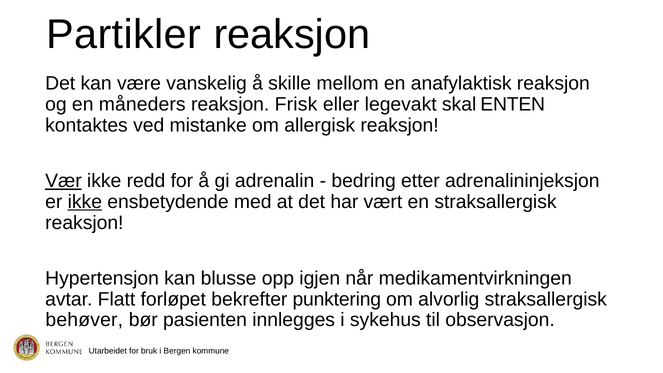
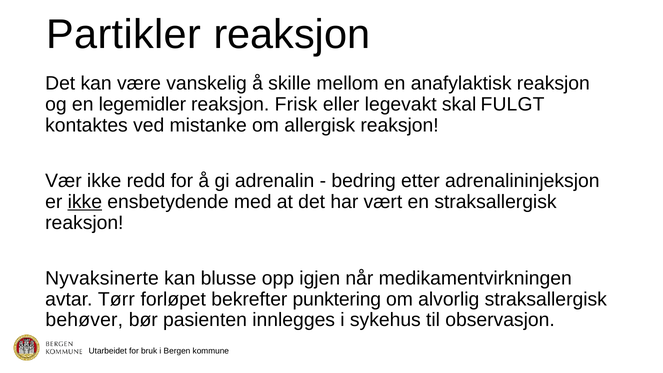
måneders: måneders -> legemidler (142, 104)
ENTEN: ENTEN -> FULGT (513, 104)
Vær underline: present -> none (63, 181)
Hypertensjon: Hypertensjon -> Nyvaksinerte (102, 278)
Flatt: Flatt -> Tørr (116, 299)
